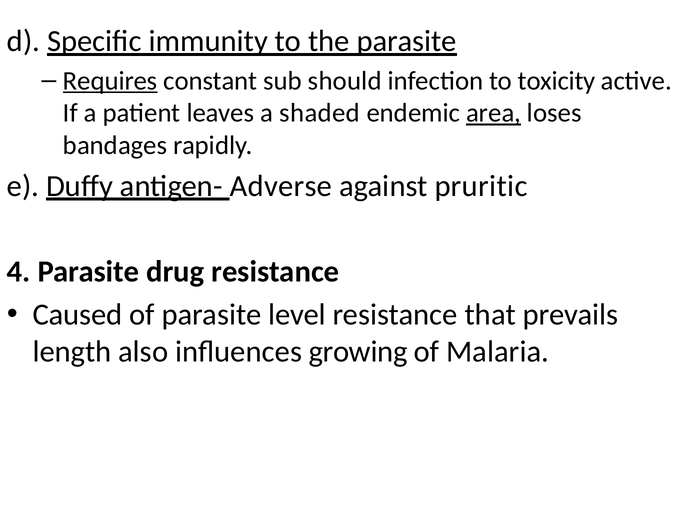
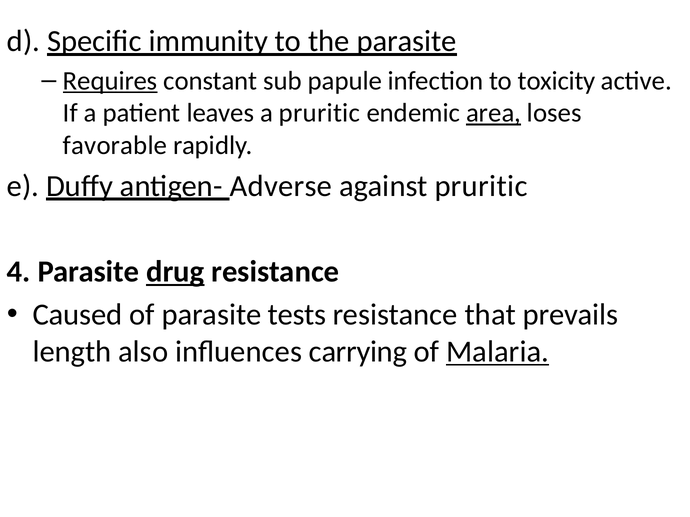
should: should -> papule (345, 81)
a shaded: shaded -> pruritic (320, 113)
bandages: bandages -> favorable (115, 145)
drug underline: none -> present (175, 272)
level: level -> tests (297, 315)
growing: growing -> carrying (358, 352)
Malaria underline: none -> present (498, 352)
